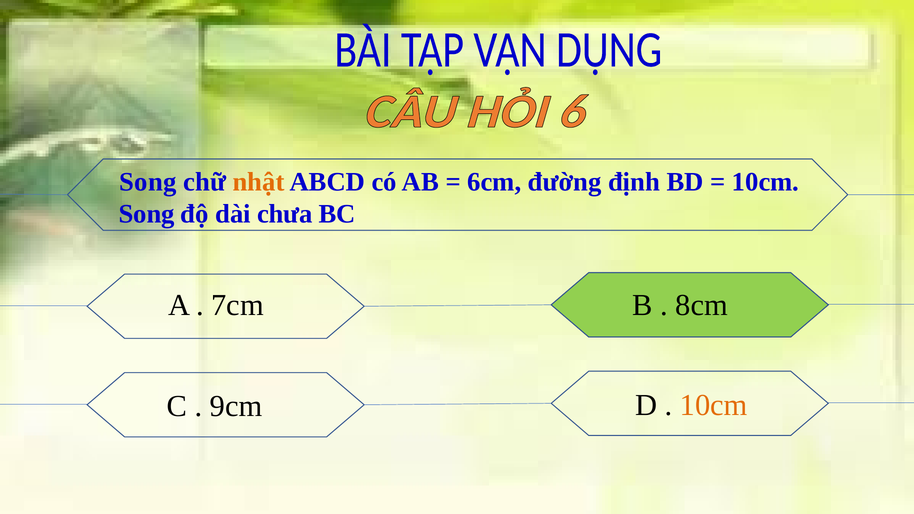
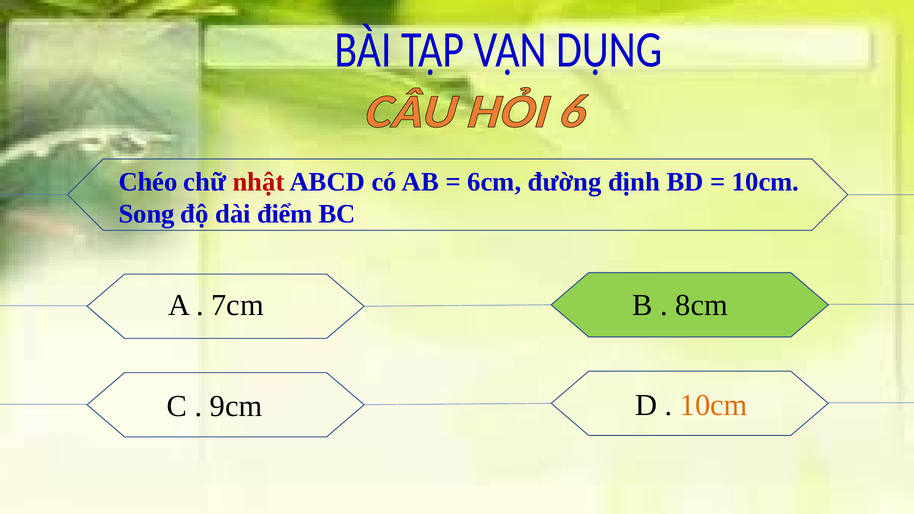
Song: Song -> Chéo (148, 182)
nhật colour: orange -> red (259, 182)
chưa: chưa -> điểm (285, 214)
